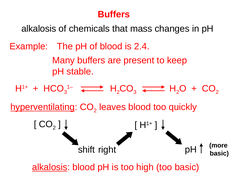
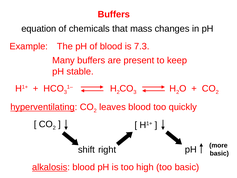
alkalosis: alkalosis -> equation (39, 29)
2.4: 2.4 -> 7.3 (142, 46)
